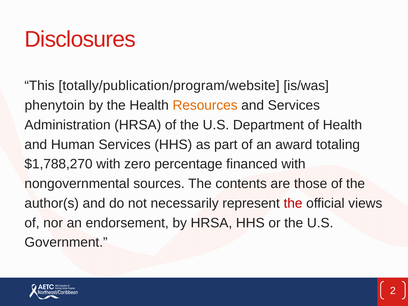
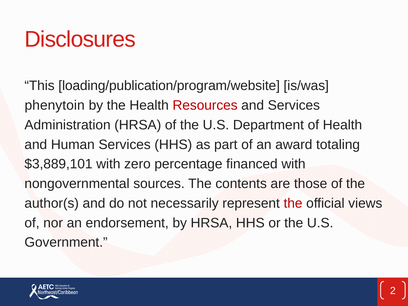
totally/publication/program/website: totally/publication/program/website -> loading/publication/program/website (169, 86)
Resources colour: orange -> red (205, 105)
$1,788,270: $1,788,270 -> $3,889,101 (58, 164)
